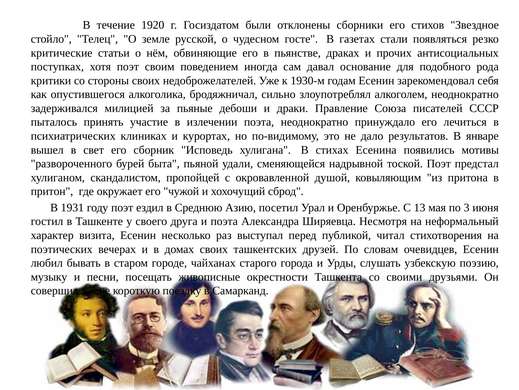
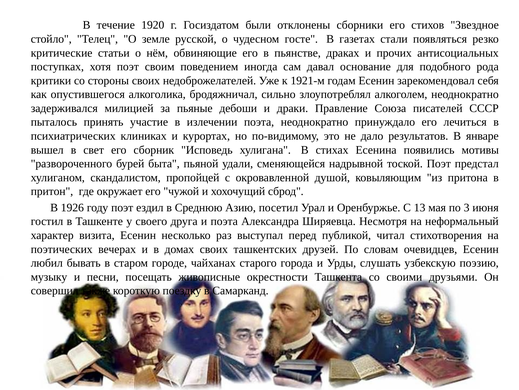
1930-м: 1930-м -> 1921-м (308, 80)
1931: 1931 -> 1926 (72, 207)
